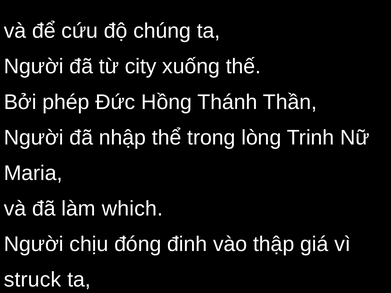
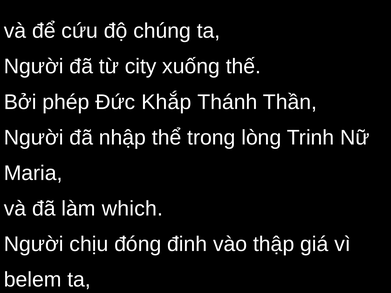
Hồng: Hồng -> Khắp (166, 102)
struck: struck -> belem (33, 280)
